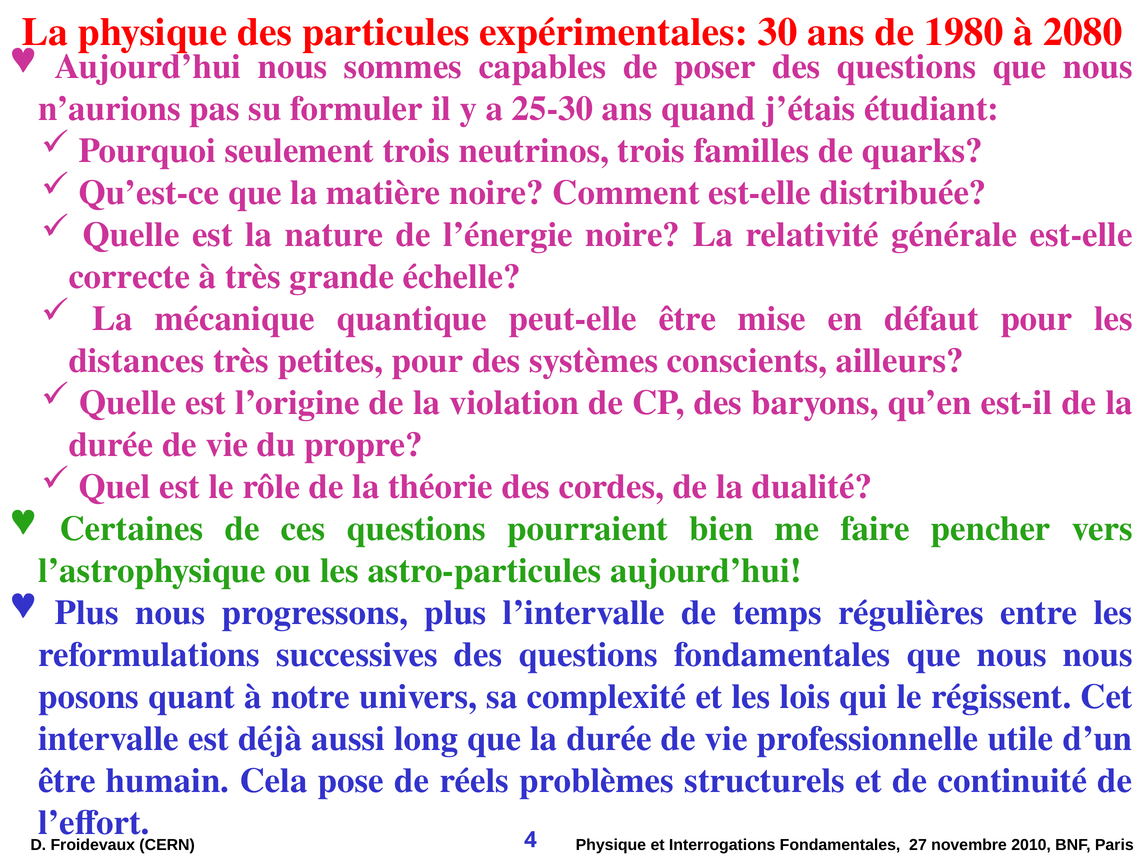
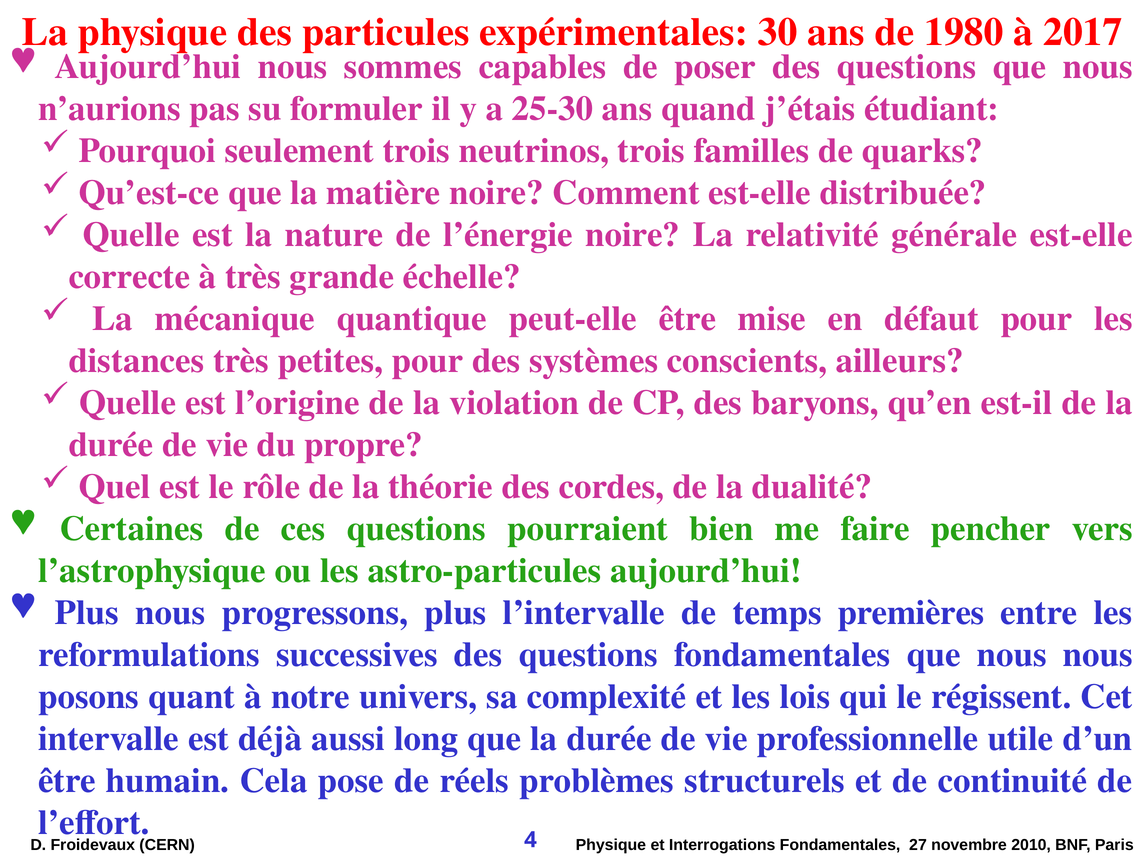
2080: 2080 -> 2017 (1083, 32)
régulières: régulières -> premières (911, 612)
